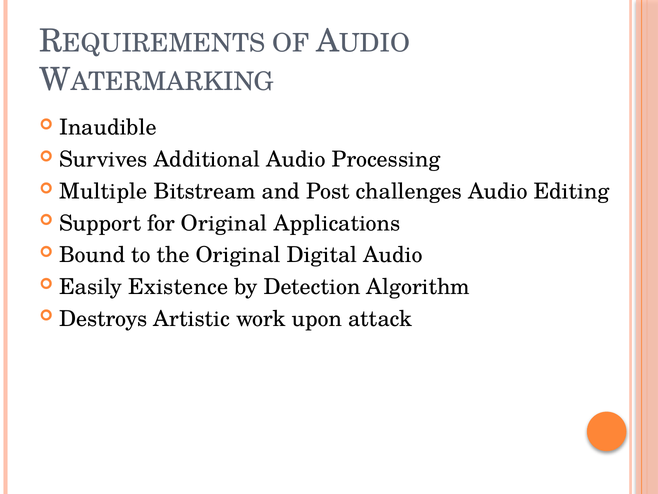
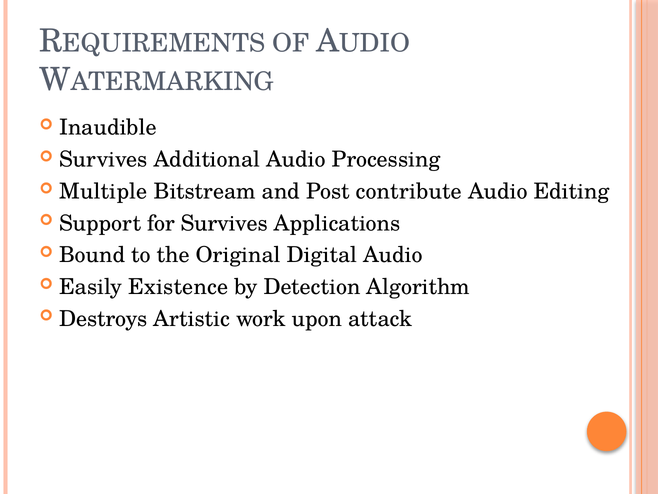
challenges: challenges -> contribute (409, 191)
for Original: Original -> Survives (224, 223)
